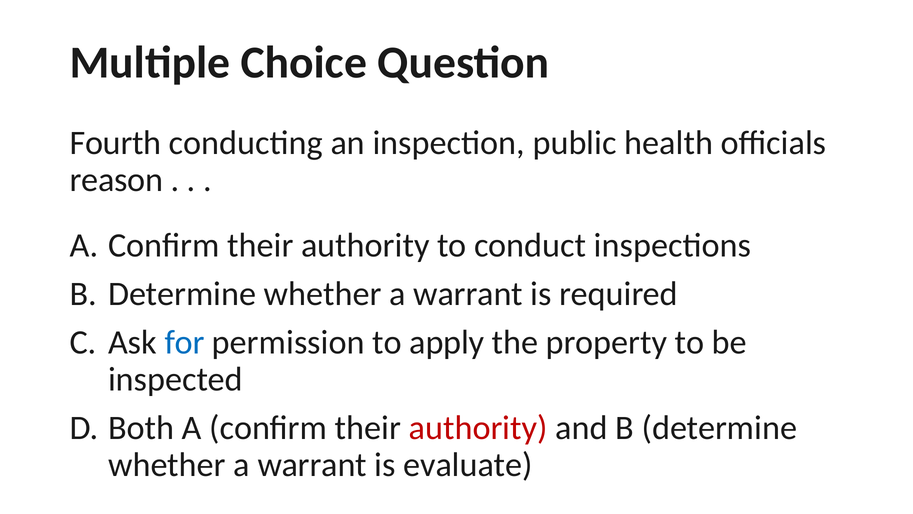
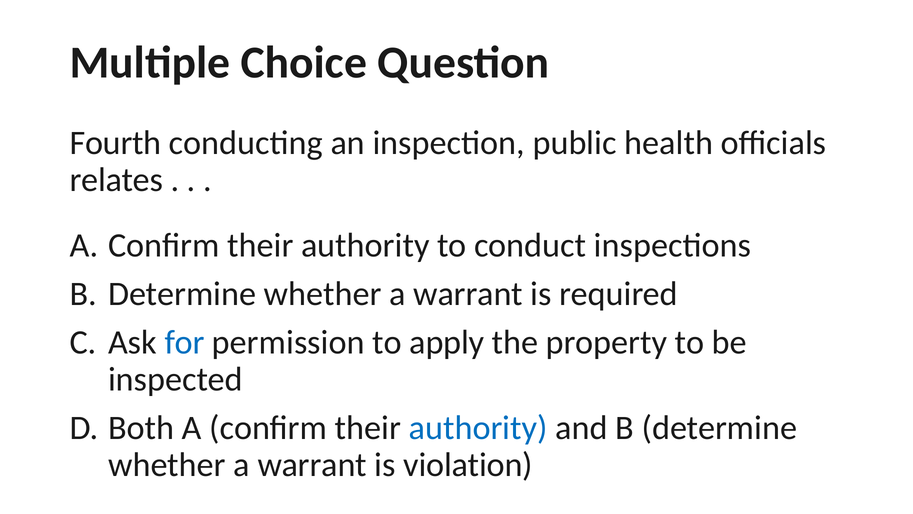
reason: reason -> relates (116, 180)
authority colour: red -> blue (478, 428)
evaluate: evaluate -> violation (468, 465)
